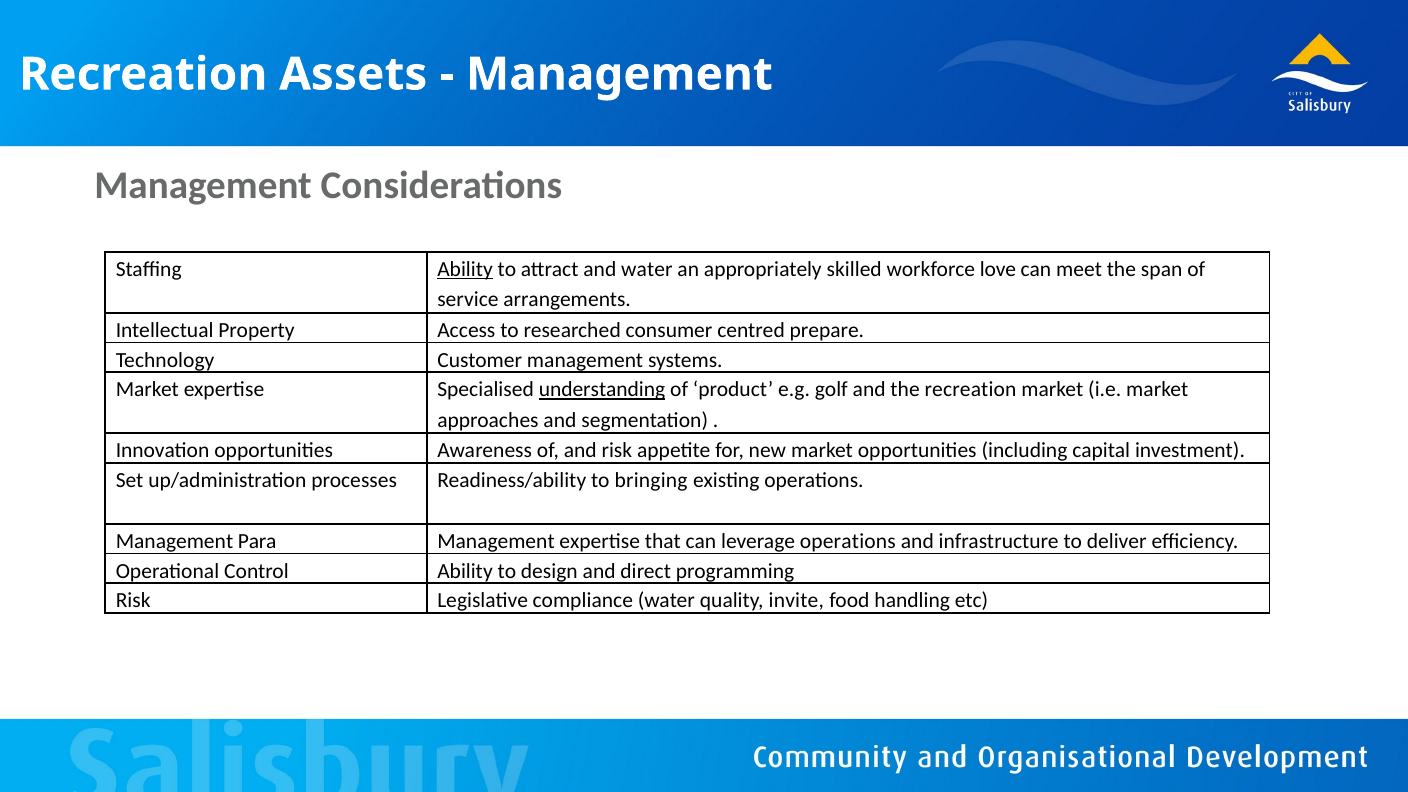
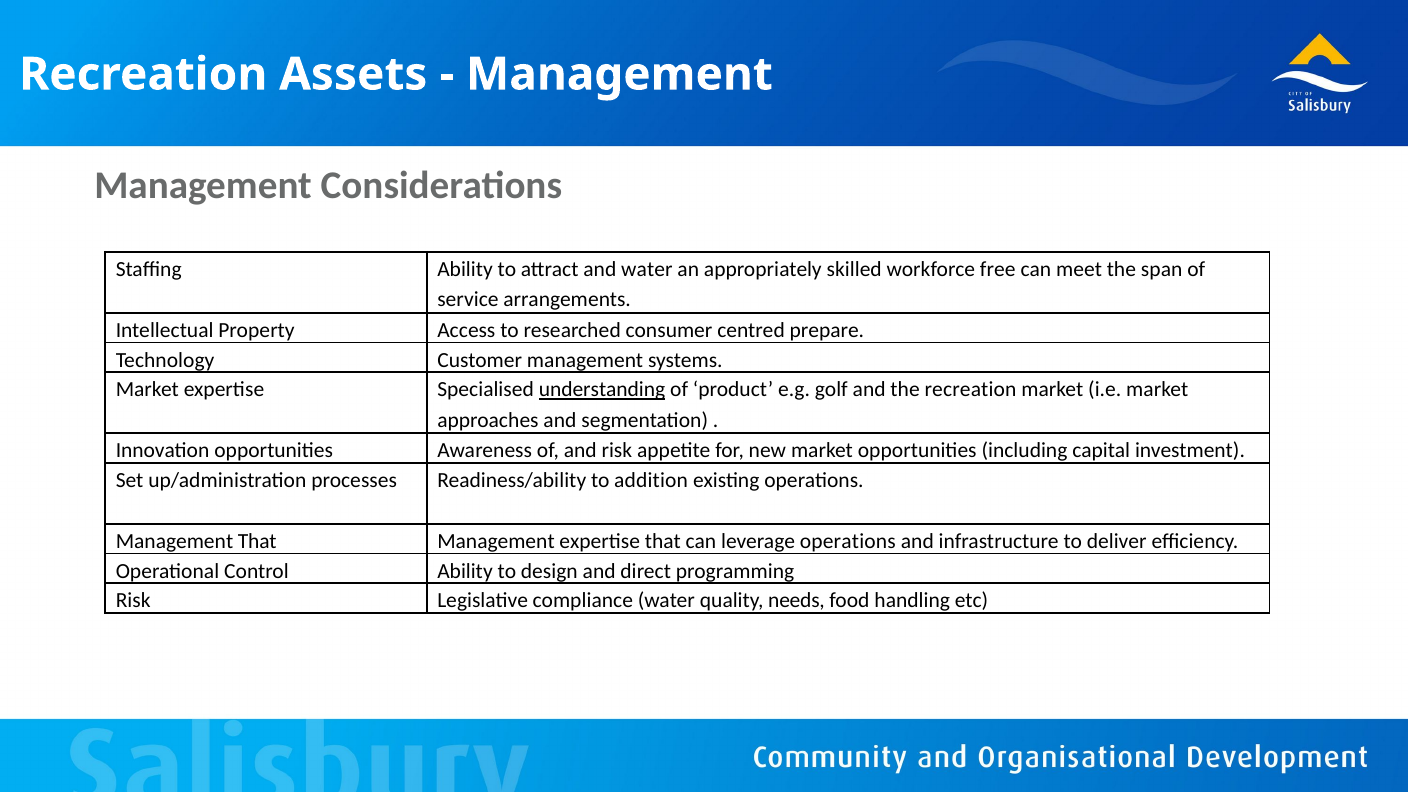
Ability underline: present -> none (465, 269)
love: love -> free (998, 269)
bringing: bringing -> addition (651, 480)
Management Para: Para -> That (257, 541)
invite: invite -> needs (797, 601)
